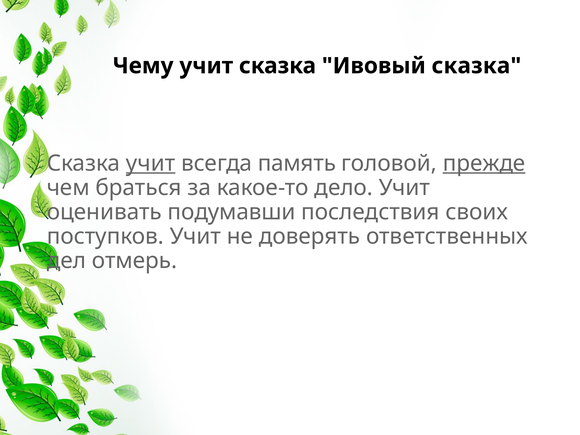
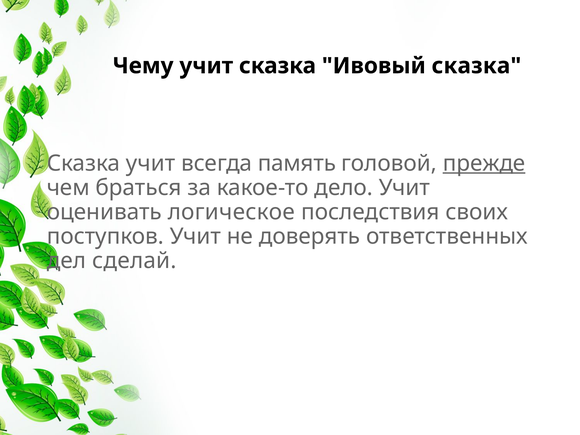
учит underline: present -> none (151, 163)
подумавши: подумавши -> логическое (231, 212)
отмерь: отмерь -> сделай (134, 261)
